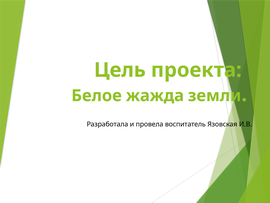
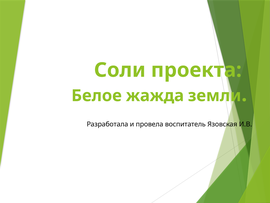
Цель: Цель -> Соли (120, 70)
